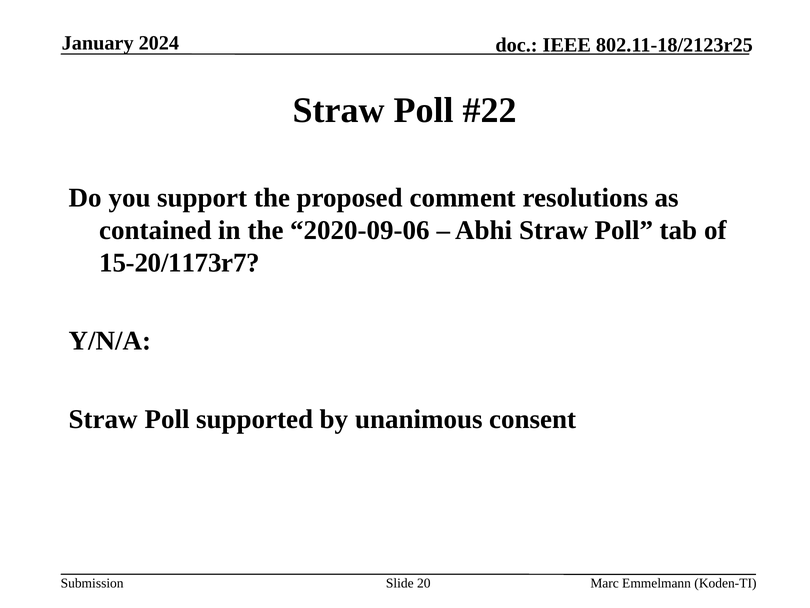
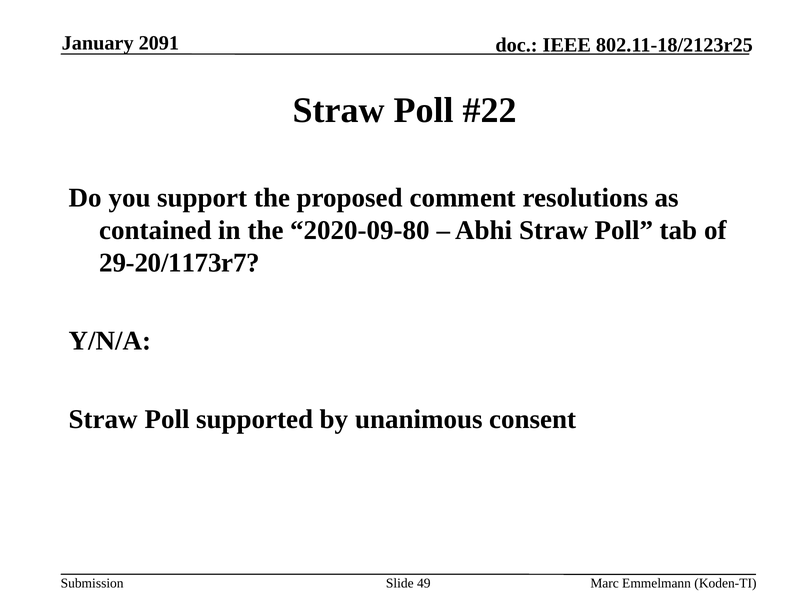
2024: 2024 -> 2091 (159, 43)
2020-09-06: 2020-09-06 -> 2020-09-80 (360, 230)
15-20/1173r7: 15-20/1173r7 -> 29-20/1173r7 (180, 262)
20: 20 -> 49 (424, 583)
